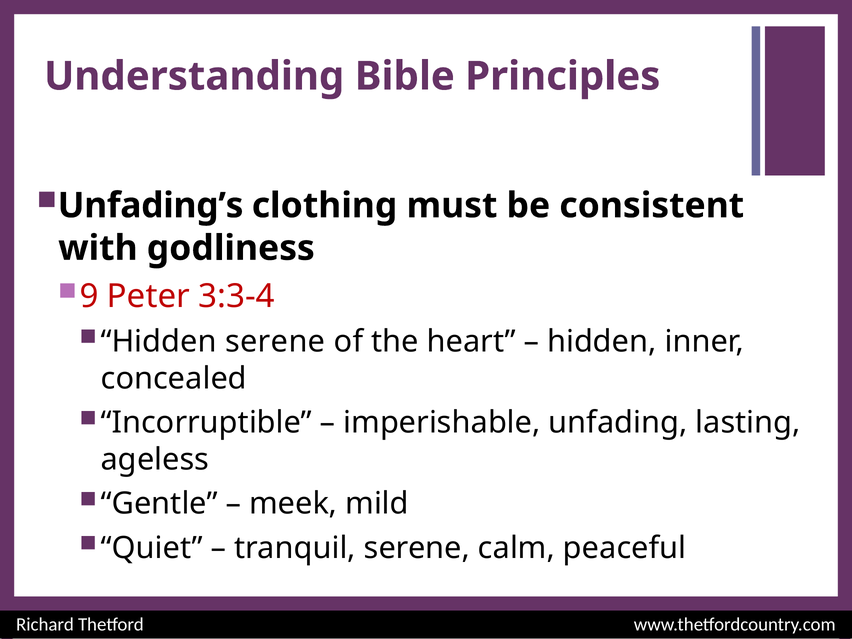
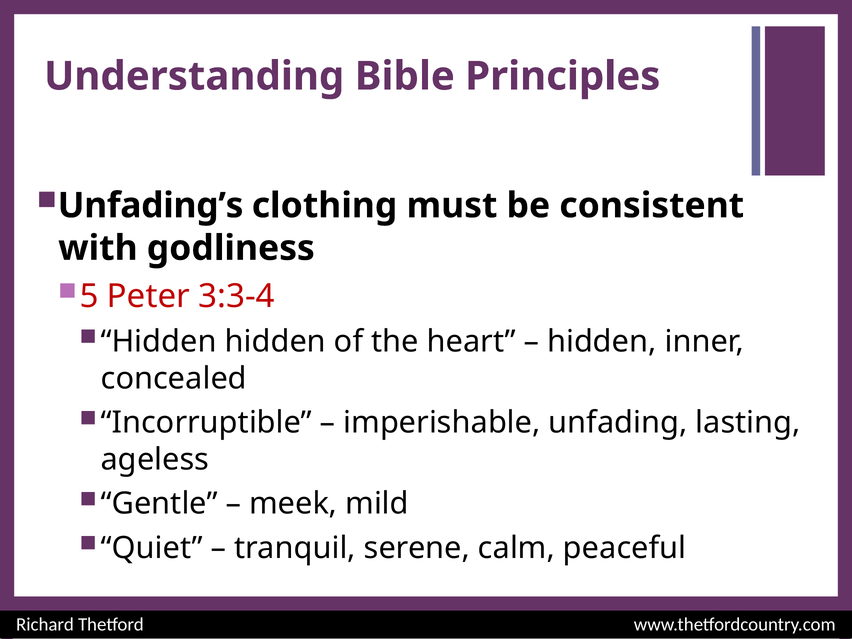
9: 9 -> 5 (89, 296)
Hidden serene: serene -> hidden (275, 342)
